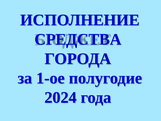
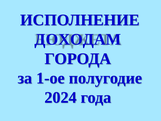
СРЕДСТВА: СРЕДСТВА -> ДОХОДАМ (78, 39)
